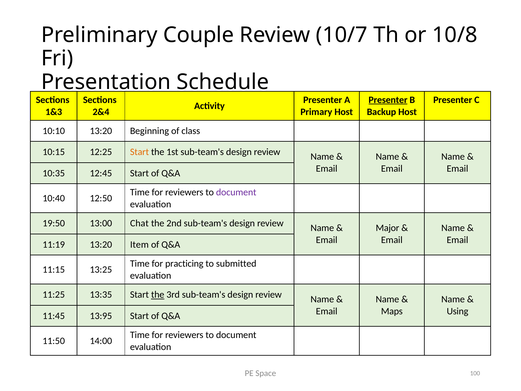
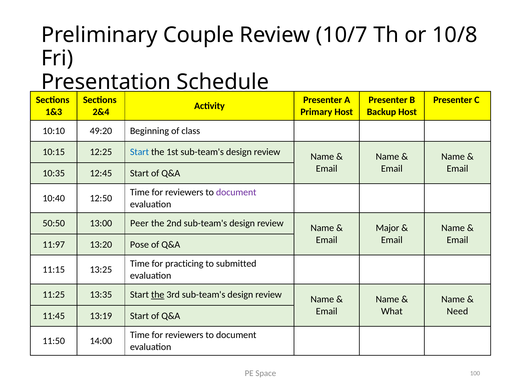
Presenter underline: present -> none (388, 100)
10:10 13:20: 13:20 -> 49:20 (101, 131)
Start colour: orange -> blue (139, 152)
19:50: 19:50 -> 50:50 (54, 223)
Chat: Chat -> Peer (139, 223)
11:19: 11:19 -> 11:97 (54, 244)
Item: Item -> Pose (139, 244)
Maps: Maps -> What (392, 311)
Using: Using -> Need (457, 311)
13:95: 13:95 -> 13:19 (101, 316)
